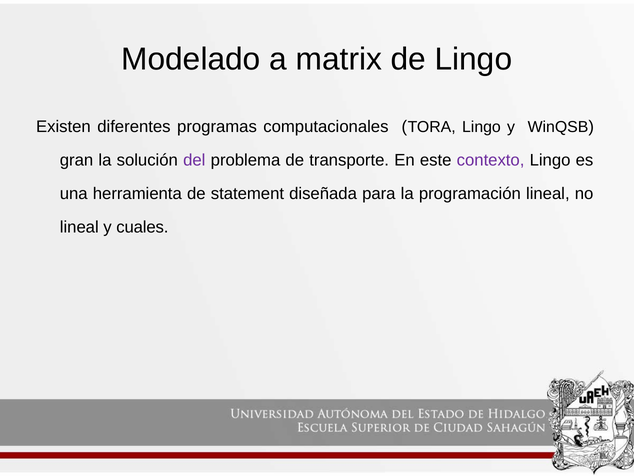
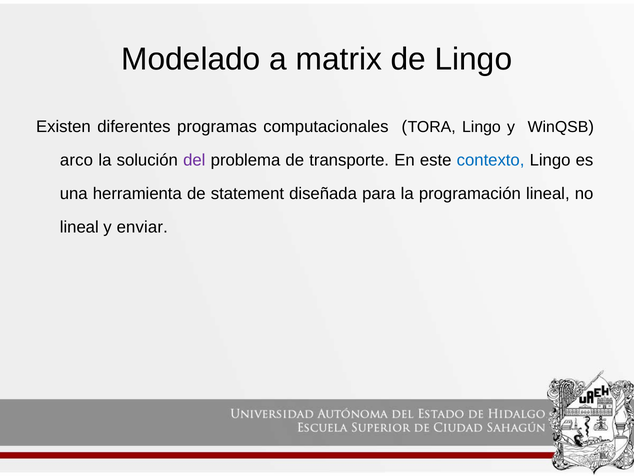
gran: gran -> arco (76, 160)
contexto colour: purple -> blue (491, 160)
cuales: cuales -> enviar (142, 227)
